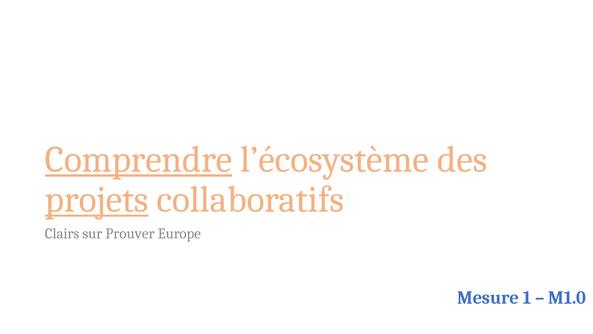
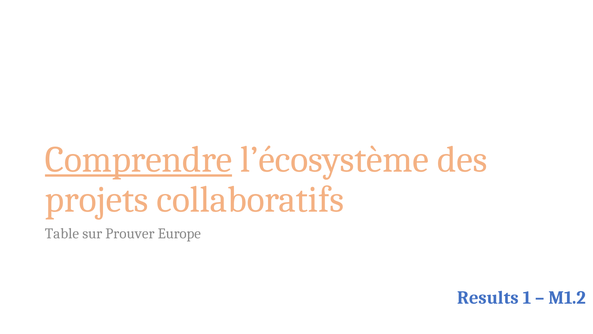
projets underline: present -> none (97, 199)
Clairs: Clairs -> Table (62, 233)
Mesure: Mesure -> Results (488, 297)
M1.0: M1.0 -> M1.2 (567, 297)
